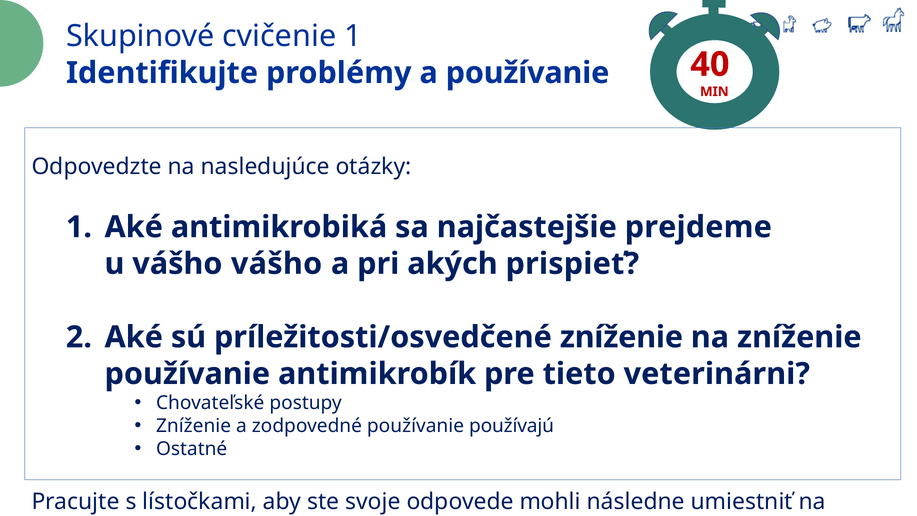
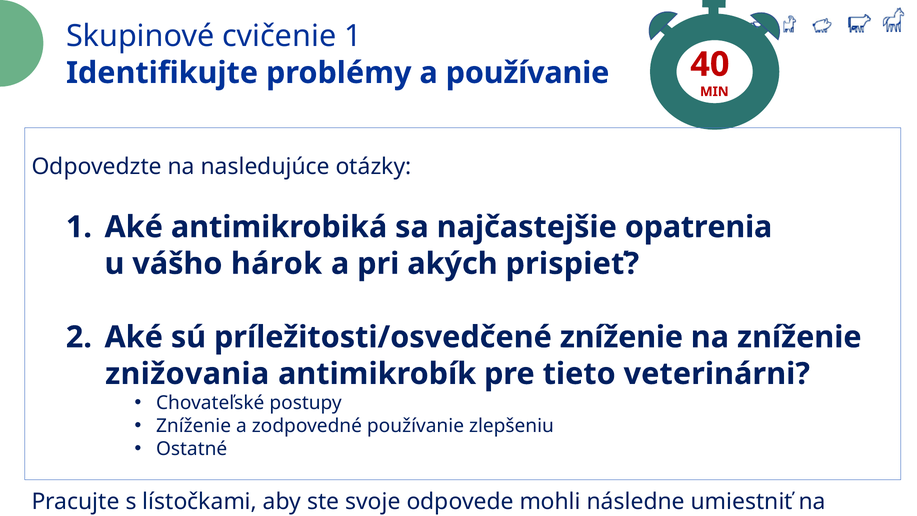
prejdeme: prejdeme -> opatrenia (699, 227)
vášho vášho: vášho -> hárok (277, 264)
používanie: používanie -> znižovania (187, 374)
používajú: používajú -> zlepšeniu (511, 426)
